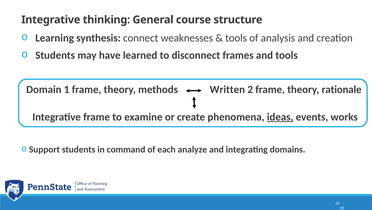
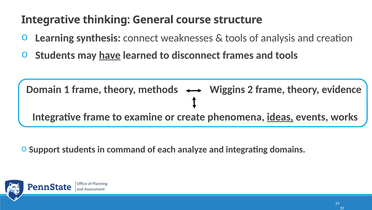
have underline: none -> present (110, 55)
Written: Written -> Wiggins (227, 89)
rationale: rationale -> evidence (342, 89)
